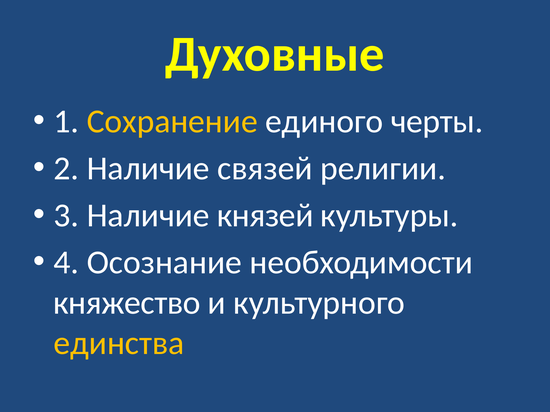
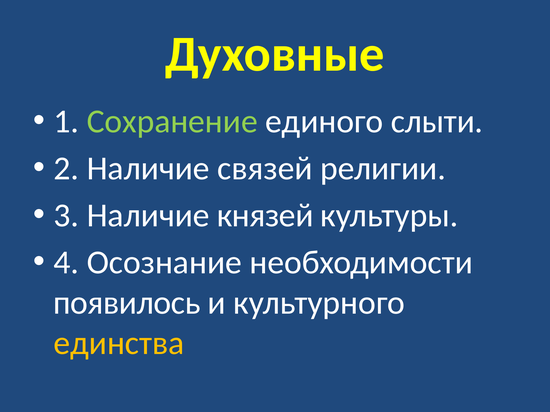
Сохранение colour: yellow -> light green (172, 122)
черты: черты -> слыти (437, 122)
княжество: княжество -> появилось (127, 303)
